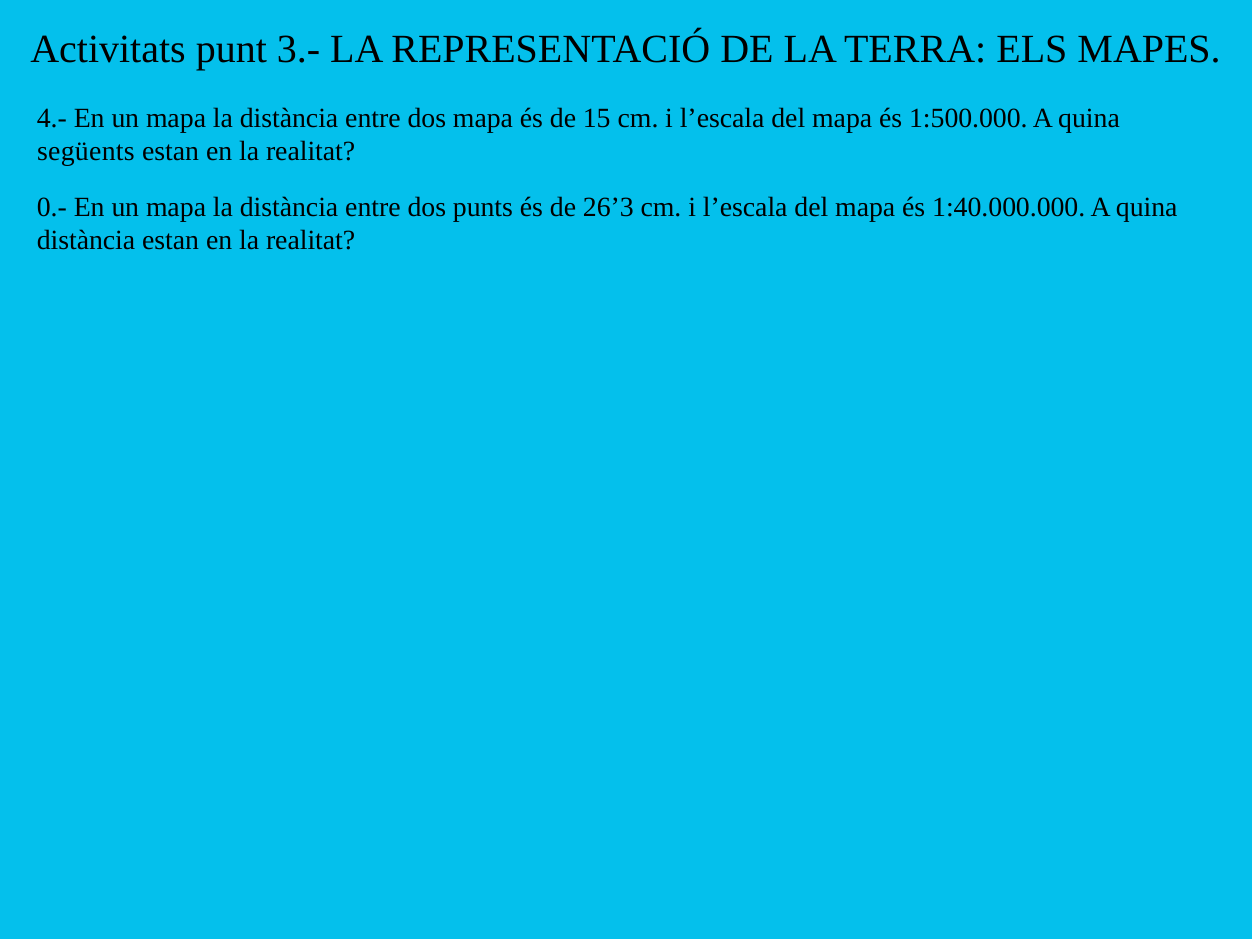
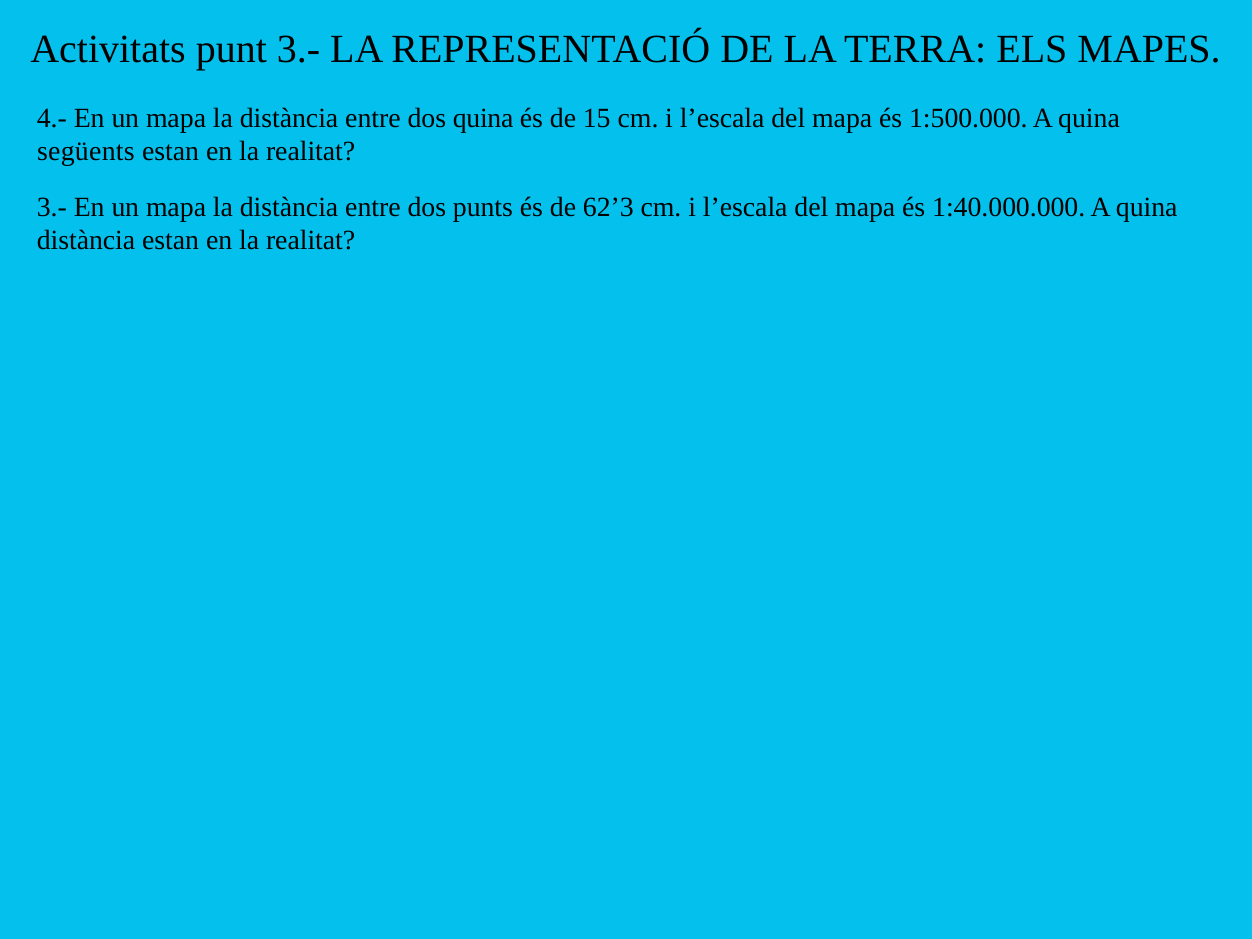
dos mapa: mapa -> quina (483, 118)
0.-: 0.- -> 3.- (52, 207)
26’3: 26’3 -> 62’3 (608, 207)
